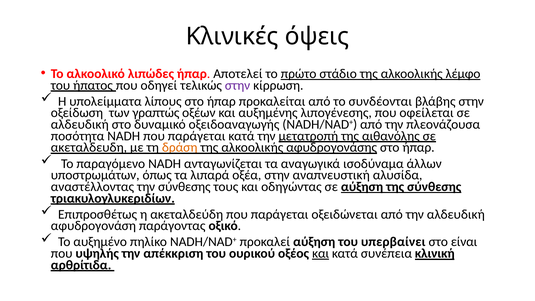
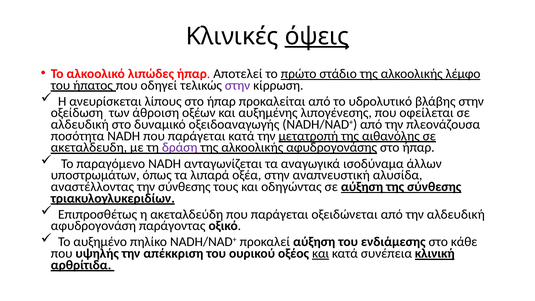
όψεις underline: none -> present (317, 36)
υπολείμματα: υπολείμματα -> ανευρίσκεται (105, 101)
συνδέονται: συνδέονται -> υδρολυτικό (380, 101)
γραπτώς: γραπτώς -> άθροιση (156, 113)
δράση colour: orange -> purple (180, 148)
υπερβαίνει: υπερβαίνει -> ενδιάμεσης (393, 242)
είναι: είναι -> κάθε (464, 242)
